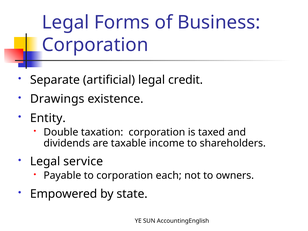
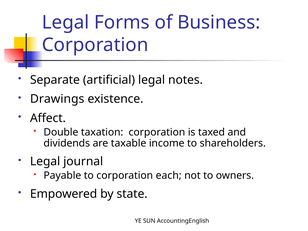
credit: credit -> notes (186, 80)
Entity: Entity -> Affect (48, 118)
service: service -> journal (83, 162)
